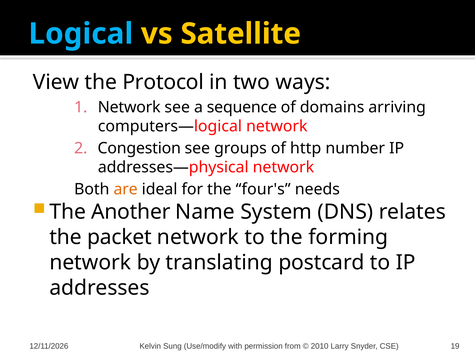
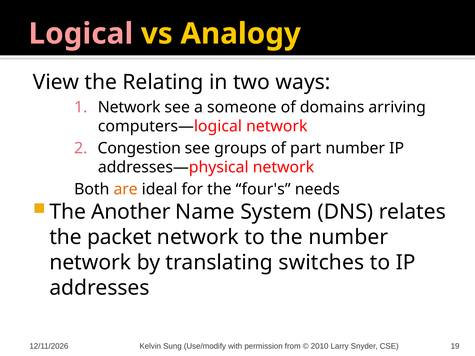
Logical colour: light blue -> pink (81, 34)
Satellite: Satellite -> Analogy (241, 34)
Protocol: Protocol -> Relating (163, 82)
sequence: sequence -> someone (242, 107)
http: http -> part (306, 148)
the forming: forming -> number (348, 237)
postcard: postcard -> switches (321, 263)
